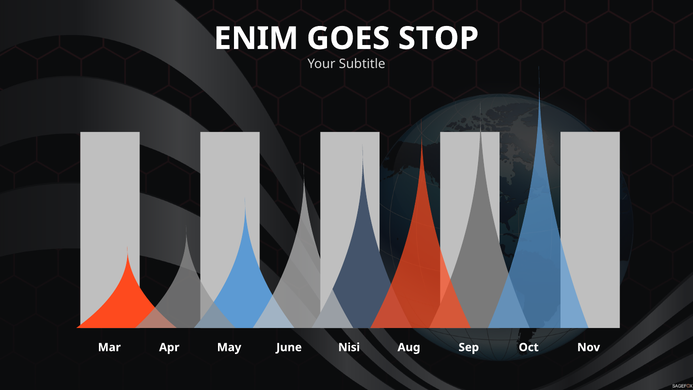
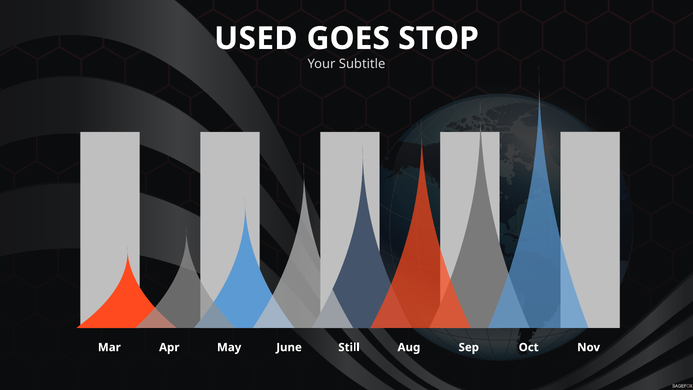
ENIM: ENIM -> USED (256, 38)
Nisi: Nisi -> Still (349, 347)
